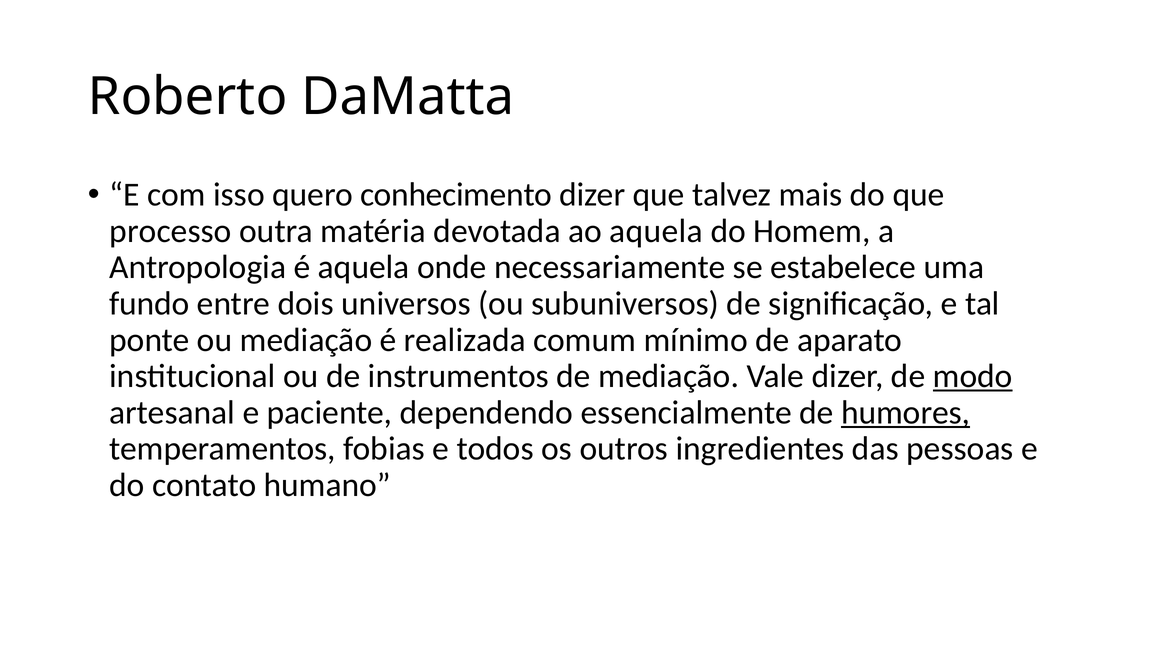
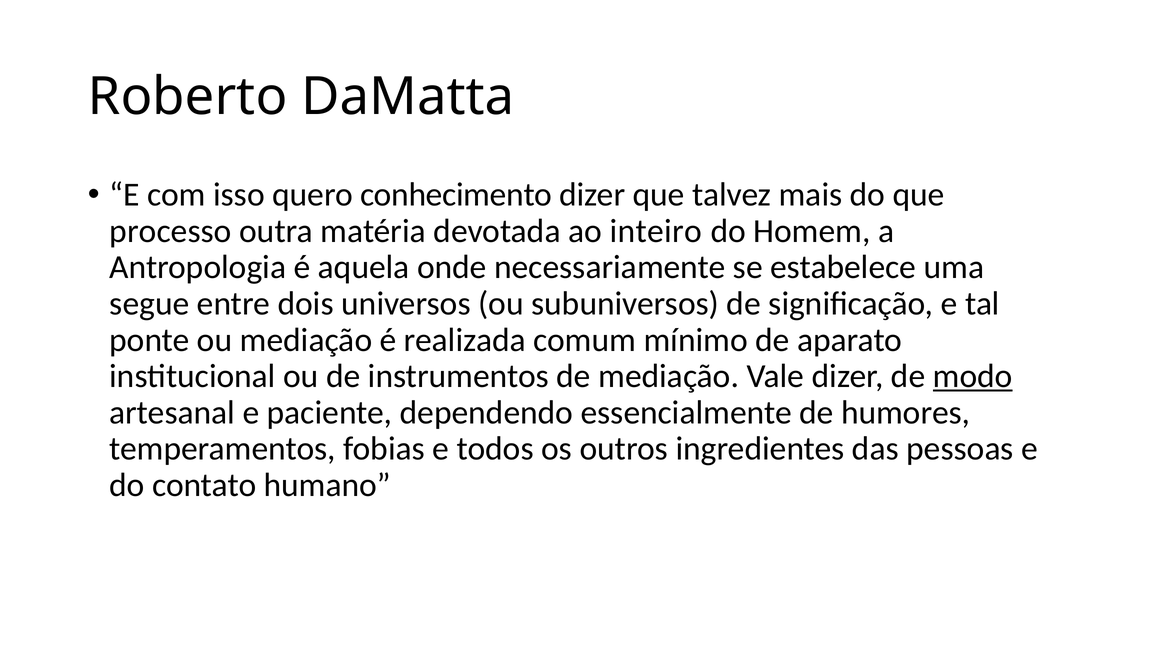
ao aquela: aquela -> inteiro (656, 231)
fundo: fundo -> segue (149, 303)
humores underline: present -> none (906, 412)
